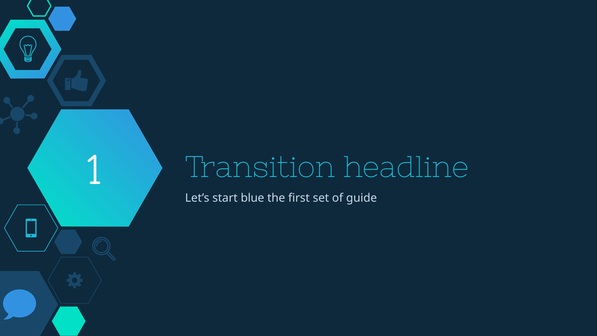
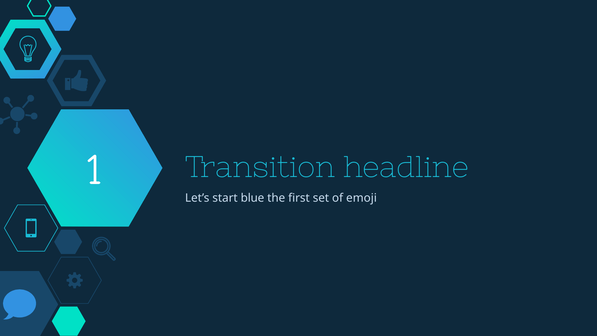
guide: guide -> emoji (362, 198)
